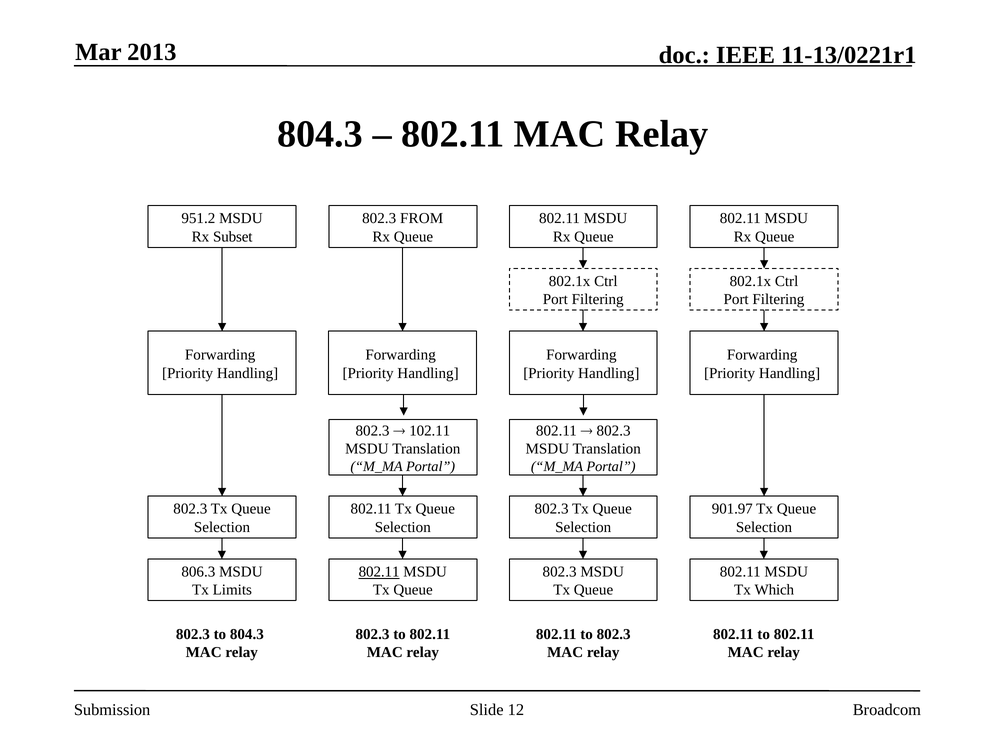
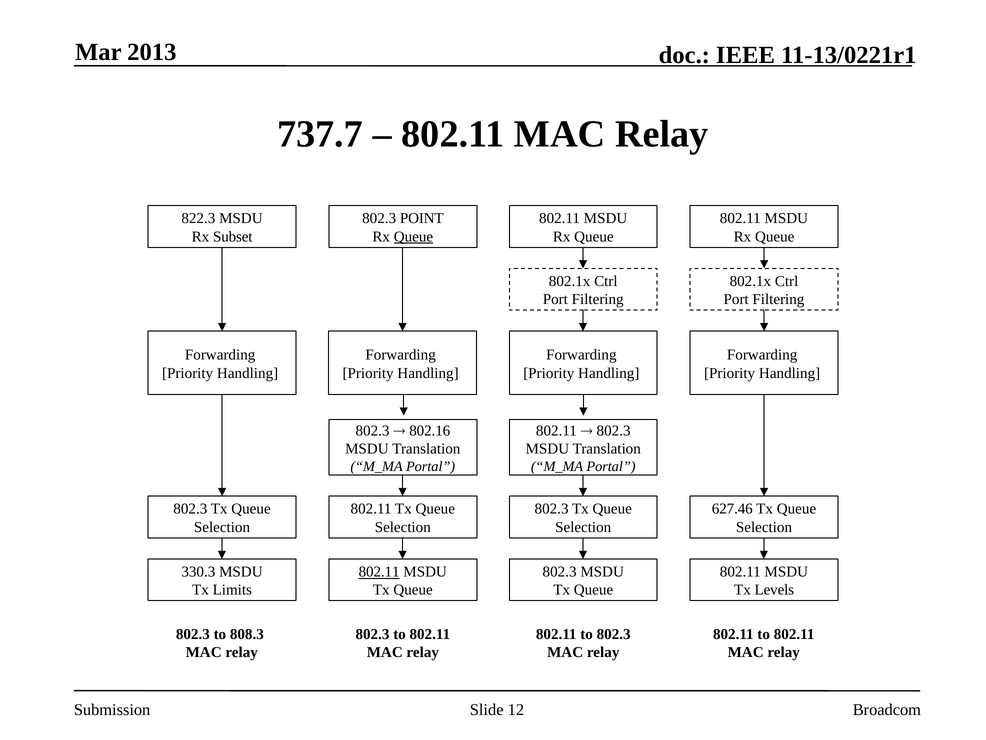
804.3: 804.3 -> 737.7 (320, 134)
951.2: 951.2 -> 822.3 (198, 218)
FROM: FROM -> POINT (422, 218)
Queue underline: none -> present (413, 236)
102.11: 102.11 -> 802.16 (430, 430)
901.97: 901.97 -> 627.46 (732, 509)
806.3: 806.3 -> 330.3 (198, 571)
Which: Which -> Levels (774, 590)
to 804.3: 804.3 -> 808.3 (247, 634)
